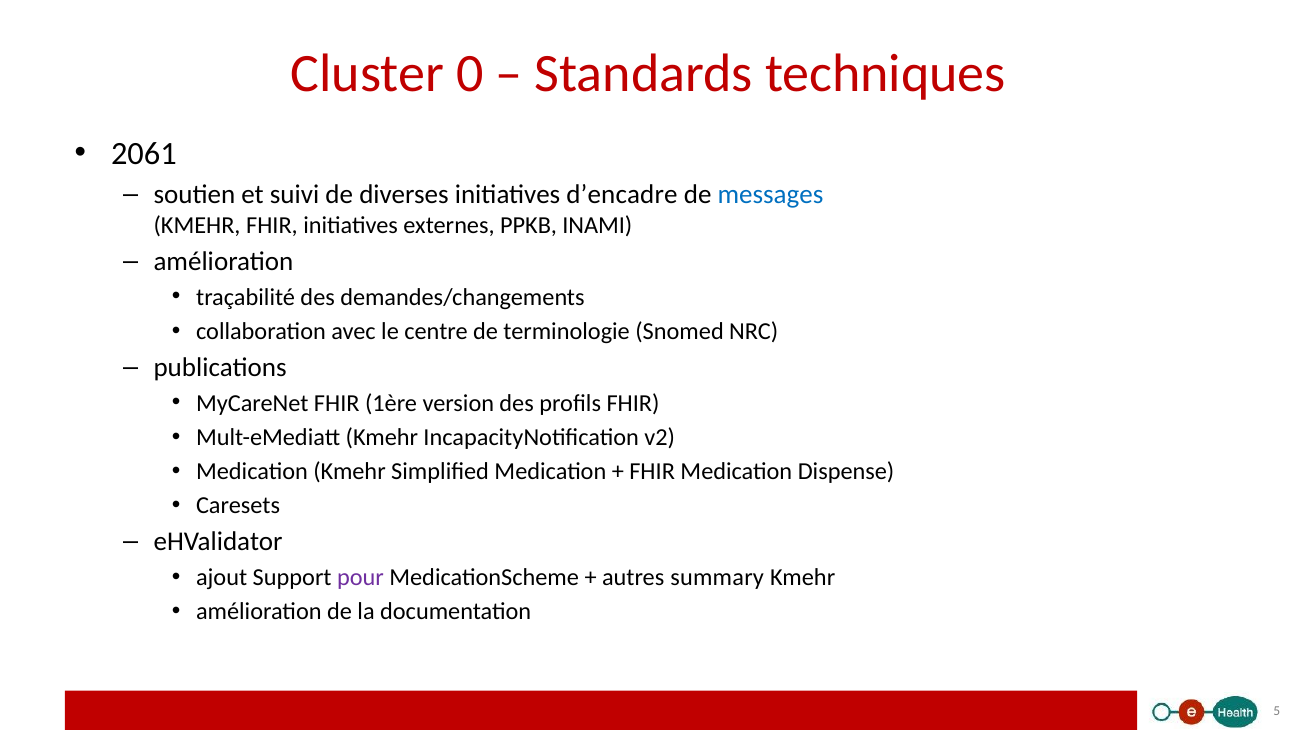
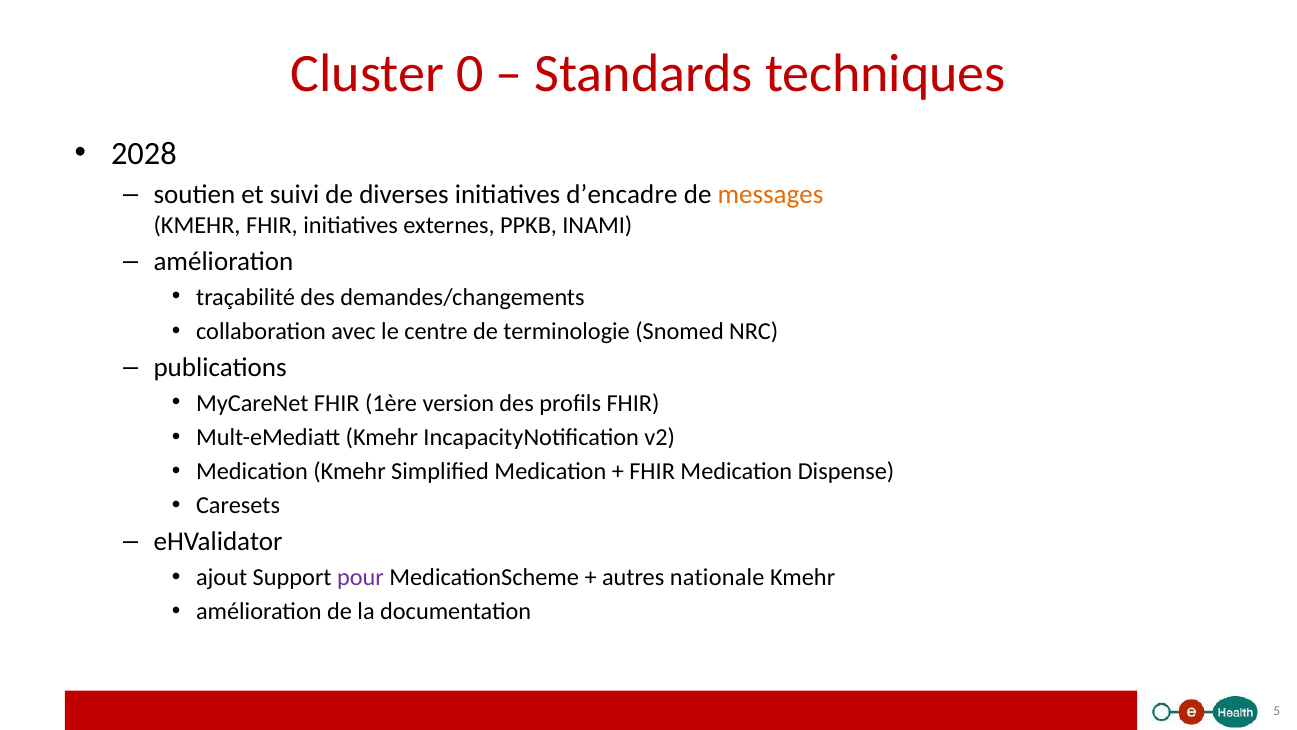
2061: 2061 -> 2028 (144, 154)
messages colour: blue -> orange (770, 195)
summary: summary -> nationale (717, 577)
